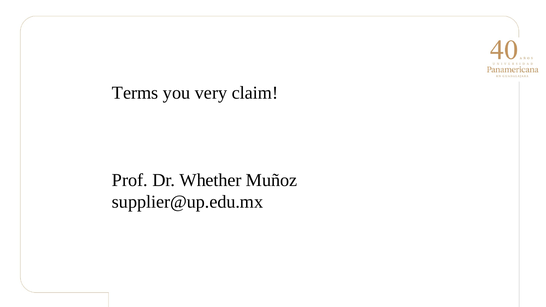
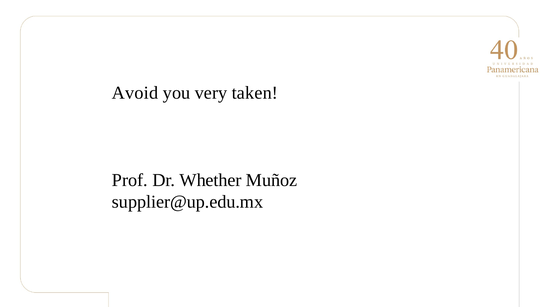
Terms: Terms -> Avoid (135, 93)
claim: claim -> taken (255, 93)
